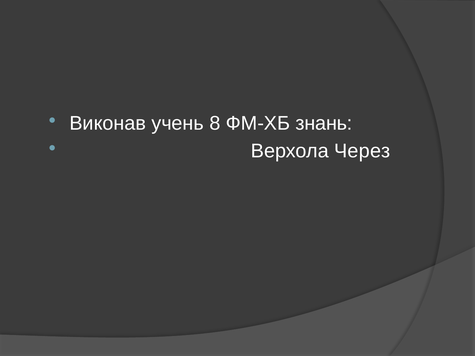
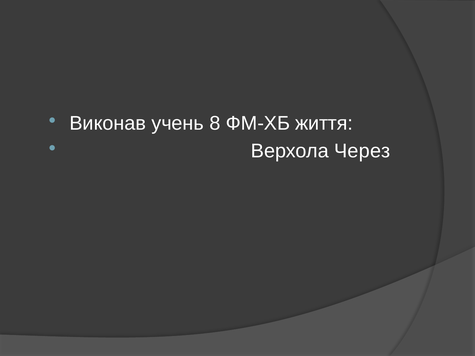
знань: знань -> життя (324, 123)
